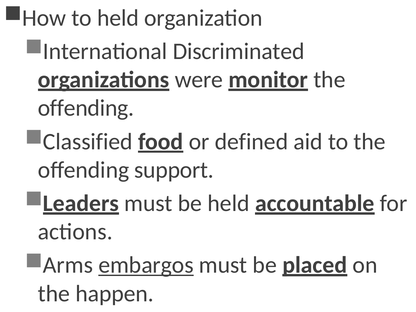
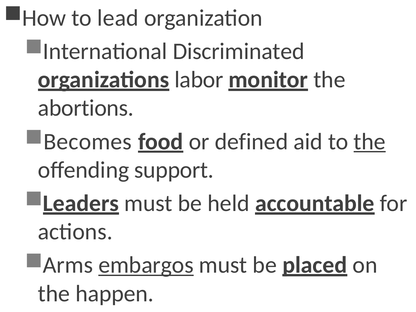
to held: held -> lead (118, 18)
were: were -> labor (199, 80)
offending: offending -> abortions (86, 108)
Classified: Classified -> Becomes (88, 142)
the underline: none -> present (370, 142)
